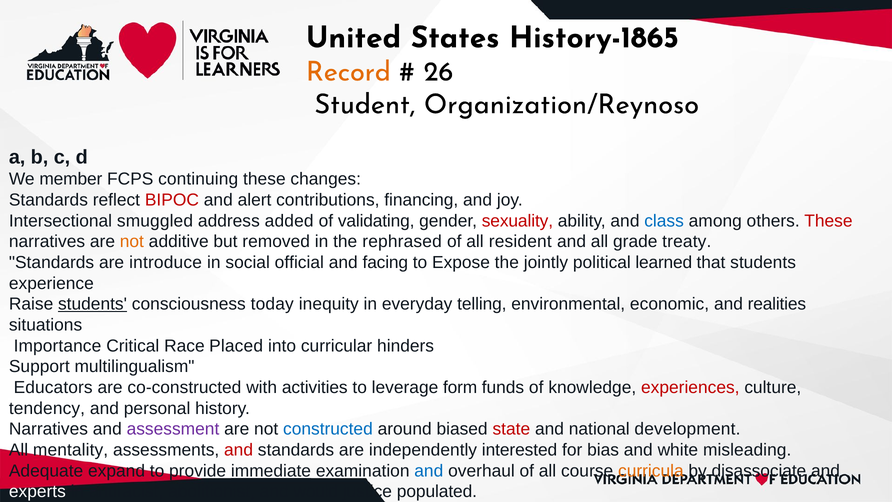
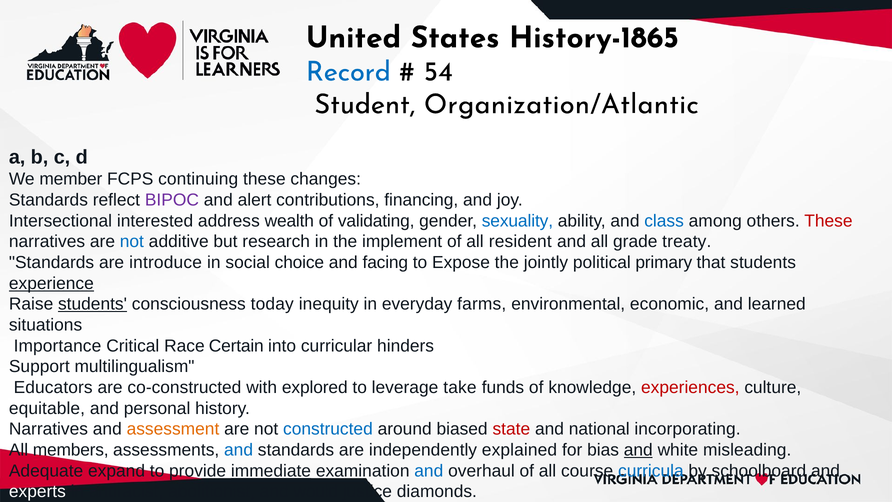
Record colour: orange -> blue (348, 71)
26: 26 -> 54 (438, 71)
Organization/Reynoso: Organization/Reynoso -> Organization/Atlantic (561, 104)
BIPOC colour: red -> purple (172, 200)
smuggled: smuggled -> interested (155, 221)
added: added -> wealth (289, 221)
sexuality colour: red -> blue (517, 221)
not colour: orange -> blue (132, 242)
removed: removed -> research (276, 242)
rephrased: rephrased -> implement (402, 242)
official: official -> choice (299, 262)
learned: learned -> primary (664, 262)
experience underline: none -> present (51, 283)
telling: telling -> farms (482, 304)
realities: realities -> learned (777, 304)
Placed: Placed -> Certain (236, 346)
activities: activities -> explored (315, 387)
form: form -> take (460, 387)
tendency: tendency -> equitable (47, 408)
assessment colour: purple -> orange (173, 429)
development: development -> incorporating (688, 429)
mentality: mentality -> members (71, 450)
and colour: red -> blue (239, 450)
interested: interested -> explained (519, 450)
and underline: none -> present (638, 450)
curricula colour: orange -> blue (651, 471)
disassociate: disassociate -> schoolboard (759, 471)
populated: populated -> diamonds (437, 492)
